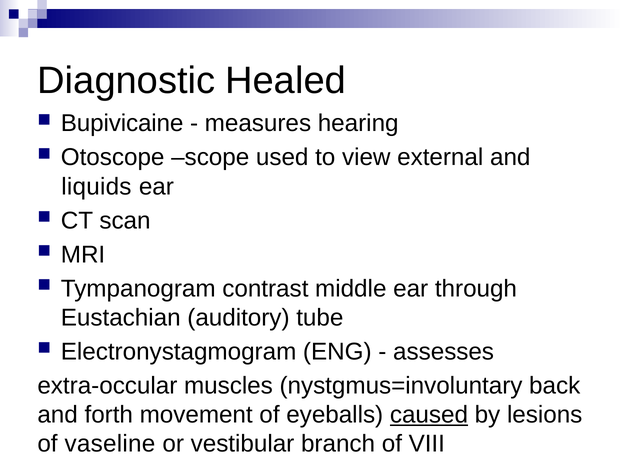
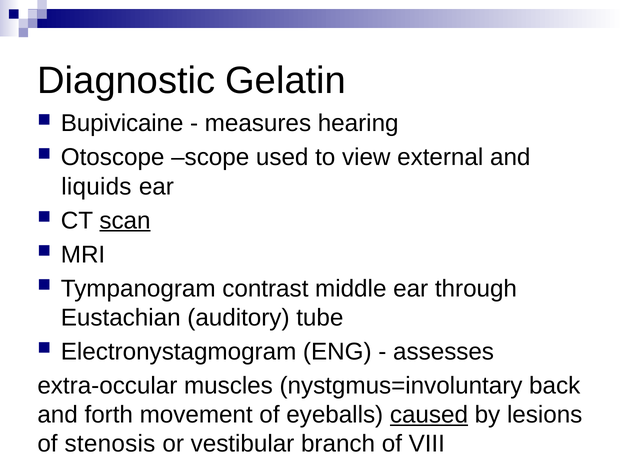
Healed: Healed -> Gelatin (286, 81)
scan underline: none -> present (125, 221)
vaseline: vaseline -> stenosis (110, 444)
